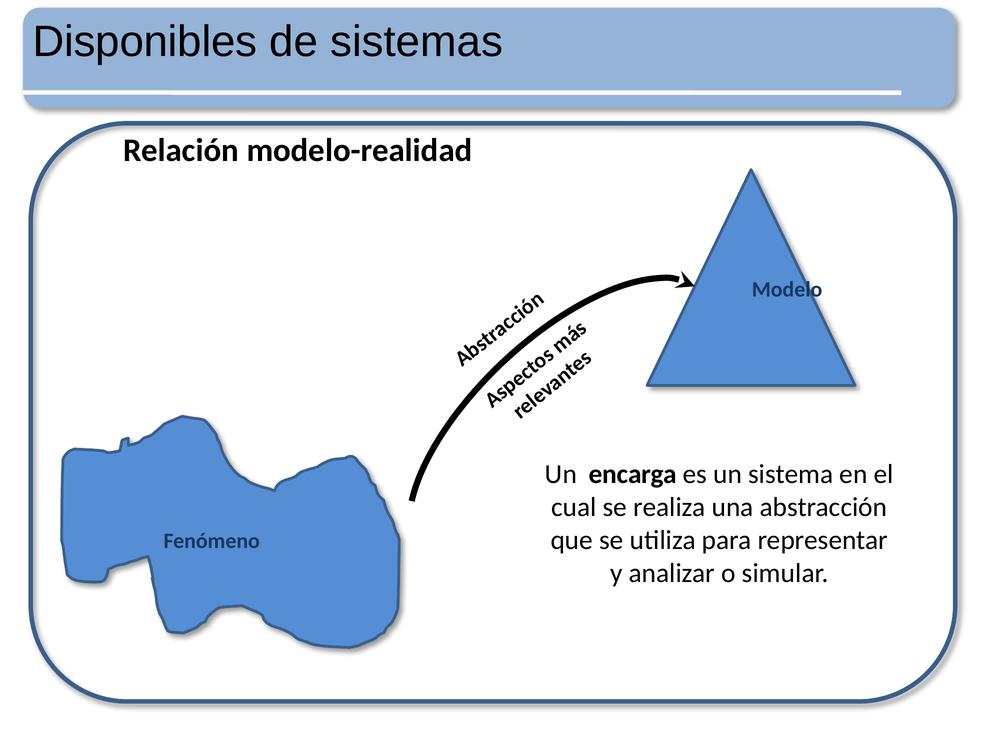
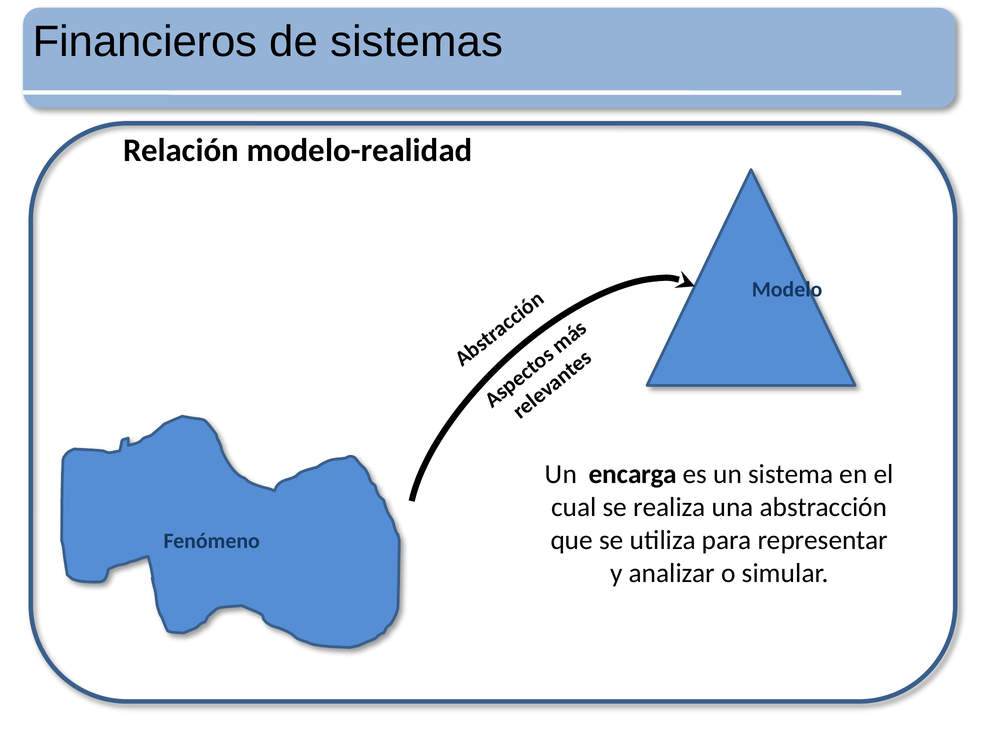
Disponibles: Disponibles -> Financieros (145, 42)
